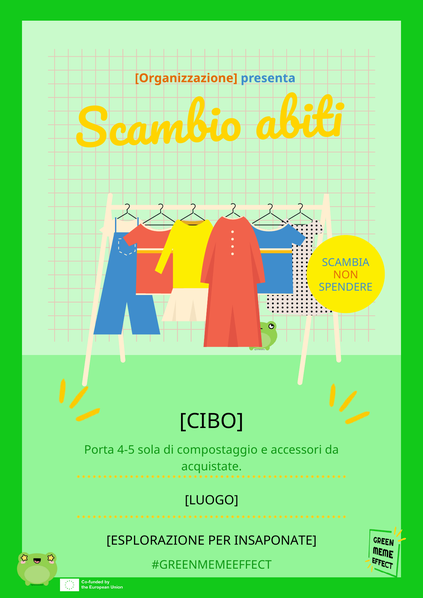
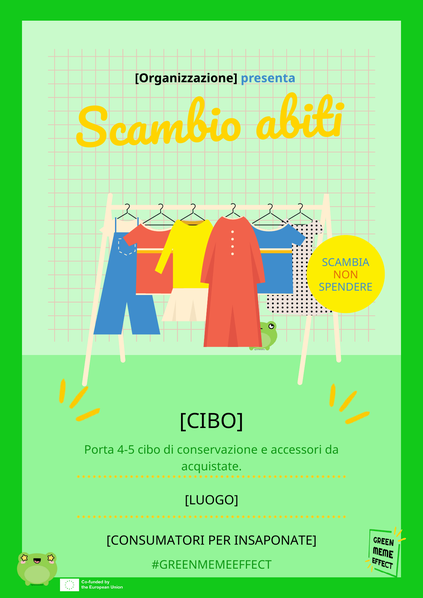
Organizzazione colour: orange -> black (186, 78)
4-5 sola: sola -> cibo (149, 451)
compostaggio: compostaggio -> conservazione (217, 451)
ESPLORAZIONE: ESPLORAZIONE -> CONSUMATORI (156, 541)
